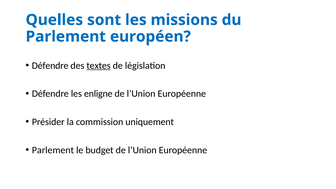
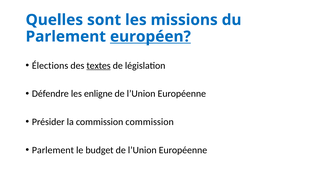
européen underline: none -> present (150, 37)
Défendre: Défendre -> Élections (50, 66)
commission uniquement: uniquement -> commission (150, 122)
